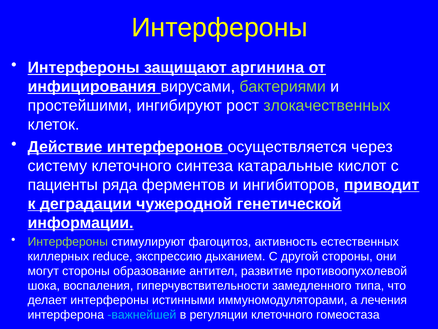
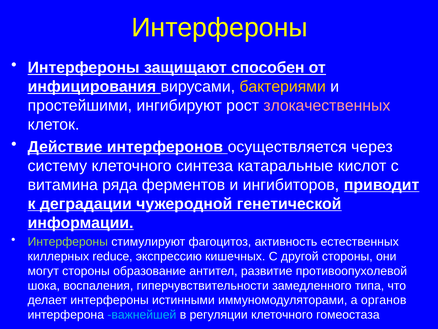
аргинина: аргинина -> способен (268, 68)
бактериями colour: light green -> yellow (283, 87)
злокачественных colour: light green -> pink (327, 105)
пациенты: пациенты -> витамина (63, 185)
дыханием: дыханием -> кишечных (235, 256)
лечения: лечения -> органов (384, 300)
